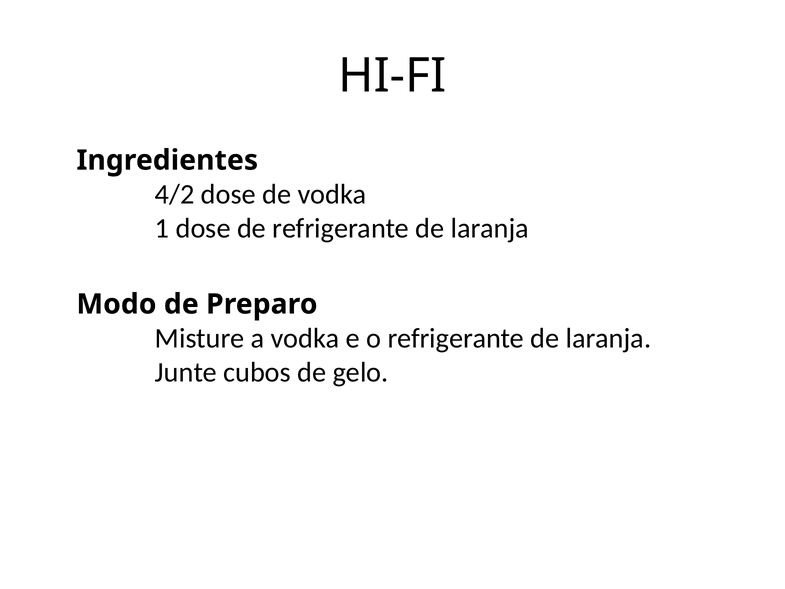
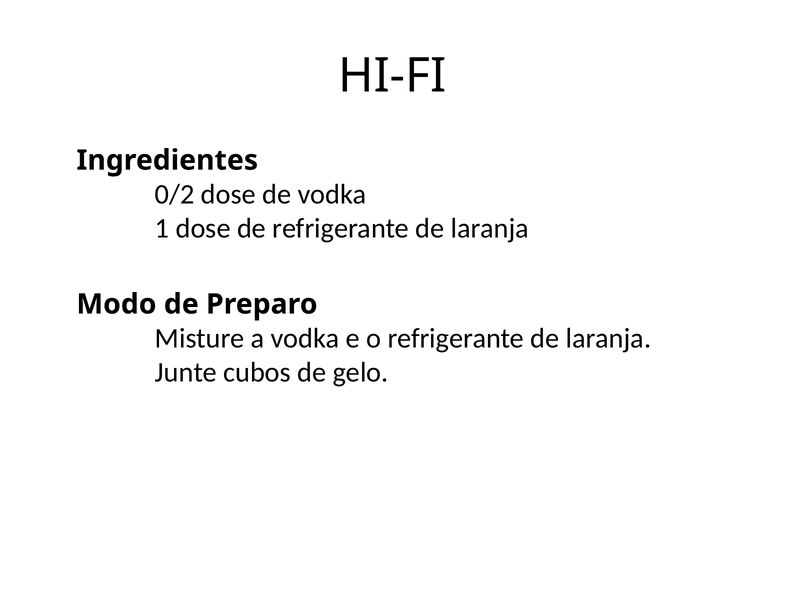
4/2: 4/2 -> 0/2 (175, 194)
